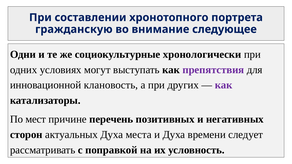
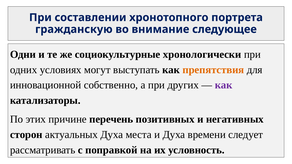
препятствия colour: purple -> orange (213, 70)
клановость: клановость -> собственно (111, 85)
мест: мест -> этих (36, 119)
